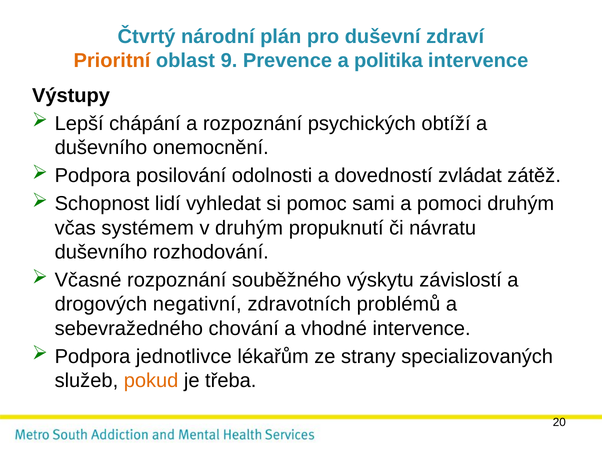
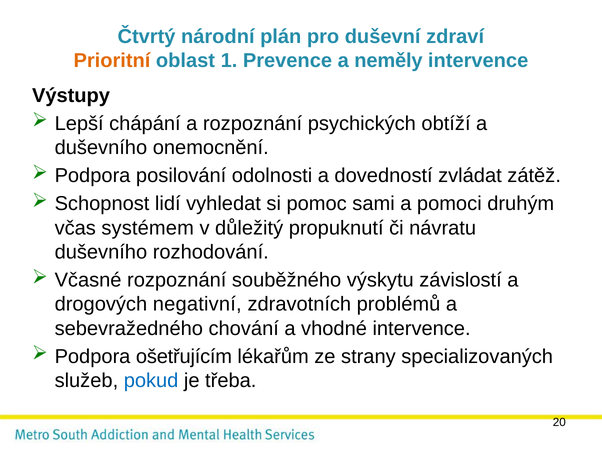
9: 9 -> 1 (229, 61)
politika: politika -> neměly (388, 61)
v druhým: druhým -> důležitý (249, 228)
jednotlivce: jednotlivce -> ošetřujícím (184, 356)
pokud colour: orange -> blue (151, 380)
